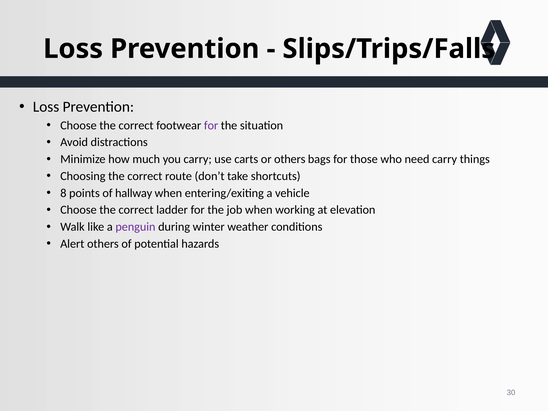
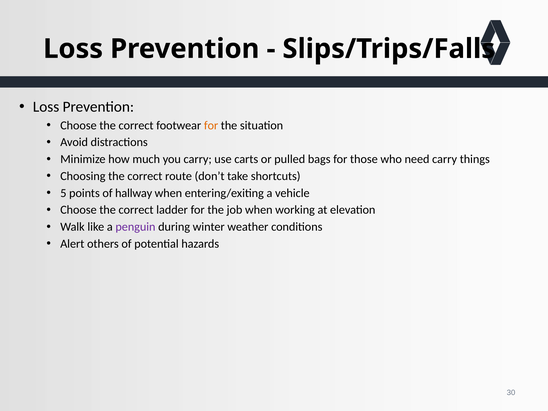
for colour: purple -> orange (211, 125)
or others: others -> pulled (290, 159)
8: 8 -> 5 (63, 193)
